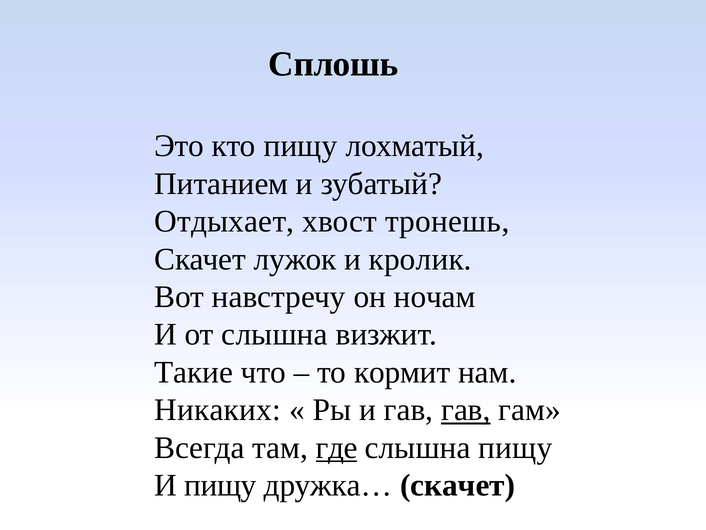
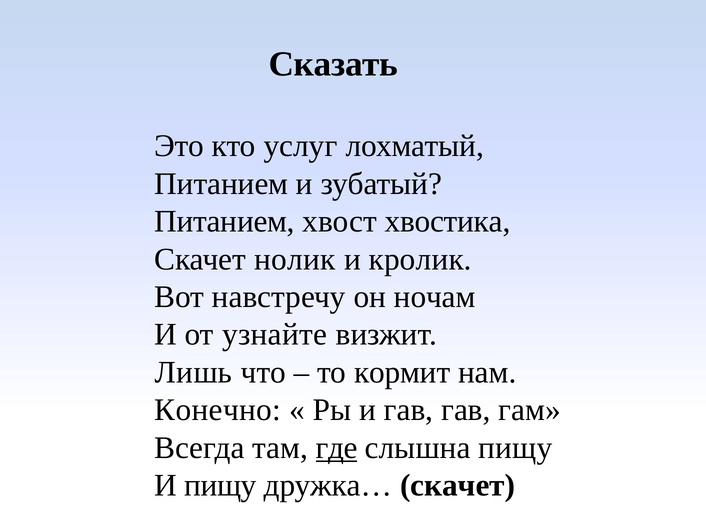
Сплошь: Сплошь -> Сказать (333, 64)
кто пищу: пищу -> услуг (301, 146)
Отдыхает: Отдыхает -> Питанием (224, 221)
тронешь: тронешь -> хвостика (448, 221)
лужок: лужок -> нолик (295, 259)
от слышна: слышна -> узнайте (275, 334)
Такие: Такие -> Лишь (194, 372)
Никаких: Никаких -> Конечно (218, 410)
гав underline: present -> none (466, 410)
